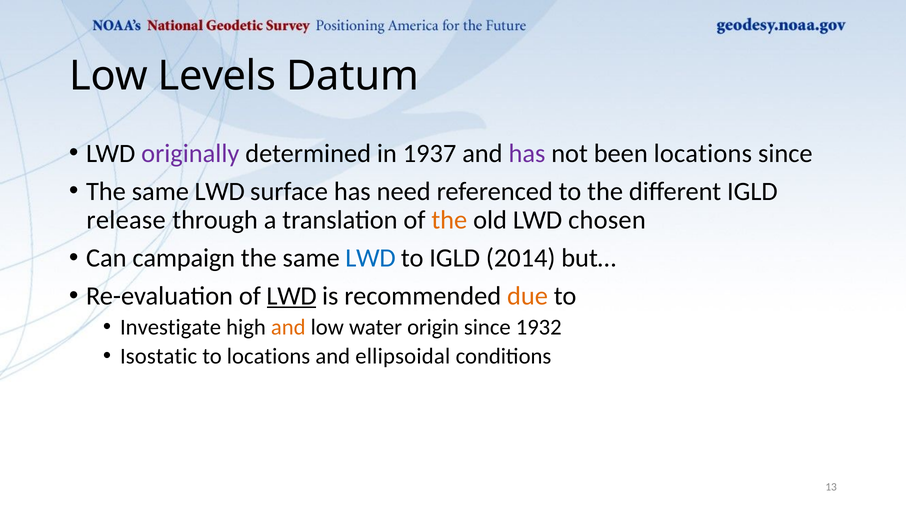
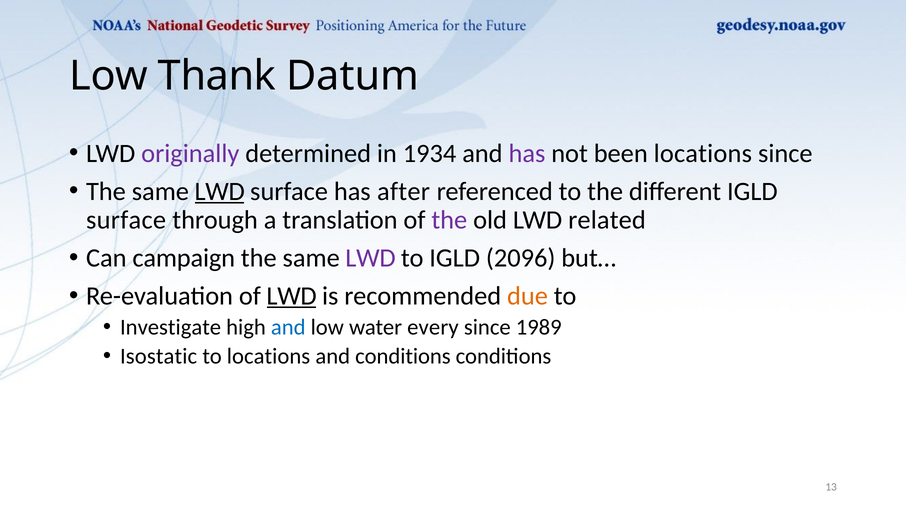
Levels: Levels -> Thank (217, 76)
1937: 1937 -> 1934 (430, 153)
LWD underline: none -> present (220, 191)
need: need -> after (404, 191)
release: release -> surface (126, 220)
the colour: orange -> purple (449, 220)
chosen: chosen -> related (607, 220)
LWD colour: blue -> purple (371, 258)
2014: 2014 -> 2096 (521, 258)
and colour: orange -> blue (288, 327)
origin: origin -> every (433, 327)
1932: 1932 -> 1989 (539, 327)
and ellipsoidal: ellipsoidal -> conditions (403, 356)
